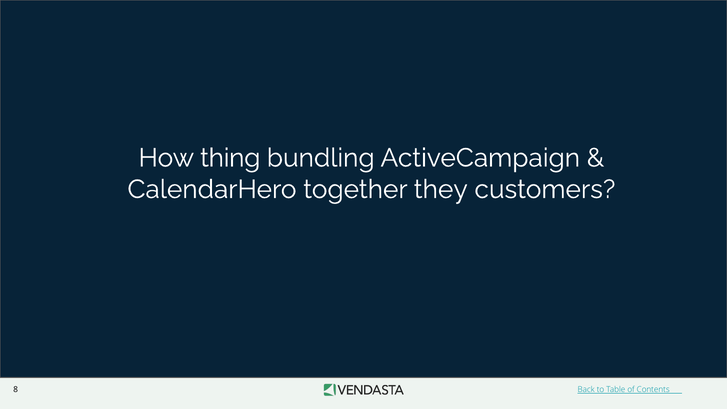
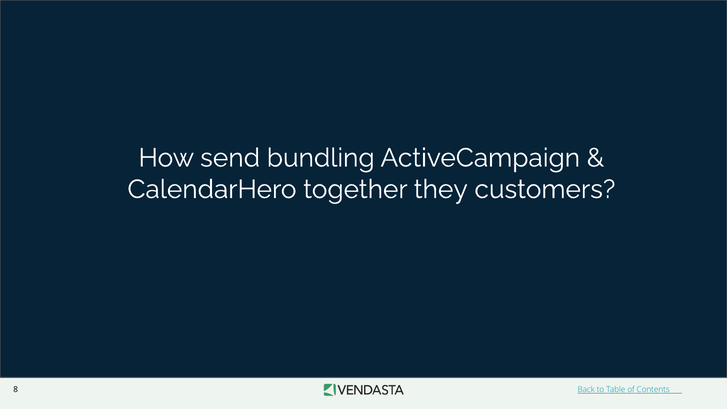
thing: thing -> send (230, 158)
